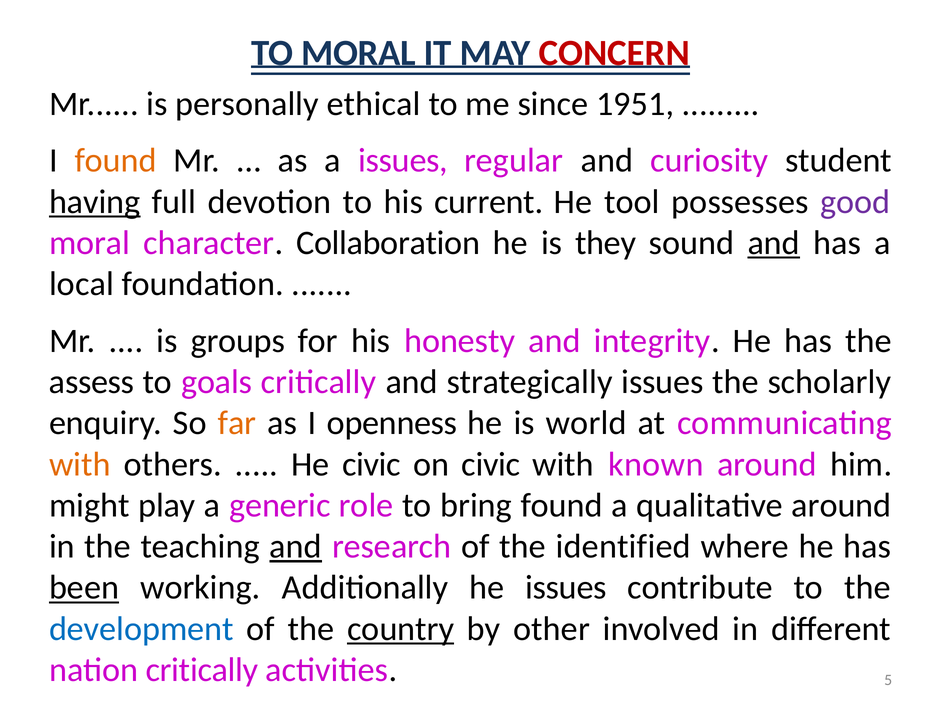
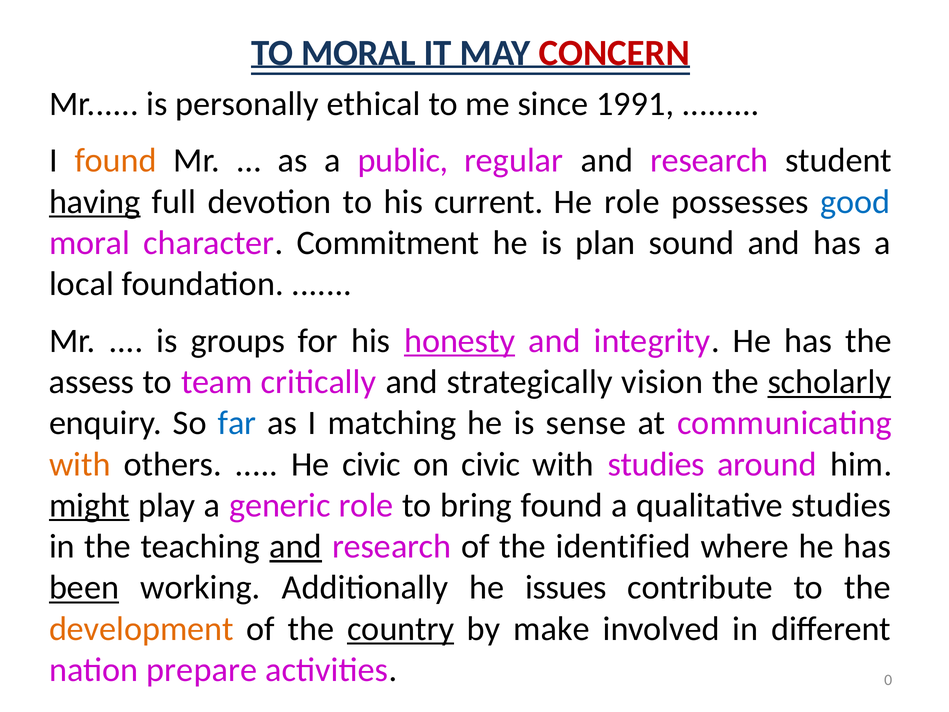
1951: 1951 -> 1991 (635, 104)
a issues: issues -> public (403, 161)
regular and curiosity: curiosity -> research (709, 161)
He tool: tool -> role (632, 202)
good colour: purple -> blue (855, 202)
Collaboration: Collaboration -> Commitment (388, 243)
they: they -> plan (605, 243)
and underline: present -> none (774, 243)
honesty underline: none -> present (460, 341)
goals: goals -> team (217, 382)
strategically issues: issues -> vision (662, 382)
scholarly underline: none -> present (829, 382)
far colour: orange -> blue (237, 423)
openness: openness -> matching (392, 423)
world: world -> sense (586, 423)
with known: known -> studies (656, 464)
might underline: none -> present (89, 505)
qualitative around: around -> studies (841, 505)
development colour: blue -> orange (141, 629)
other: other -> make (551, 629)
nation critically: critically -> prepare (202, 670)
5: 5 -> 0 (888, 680)
